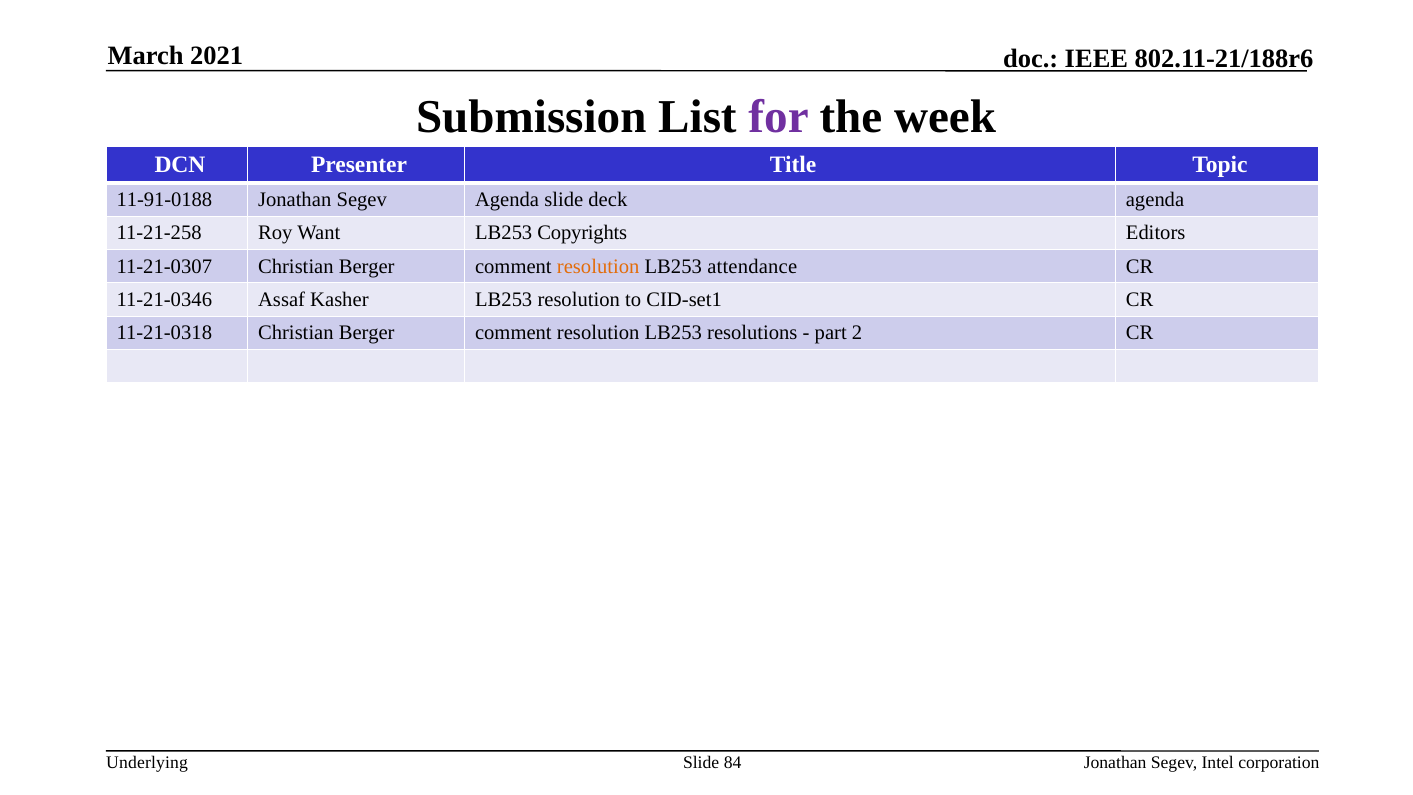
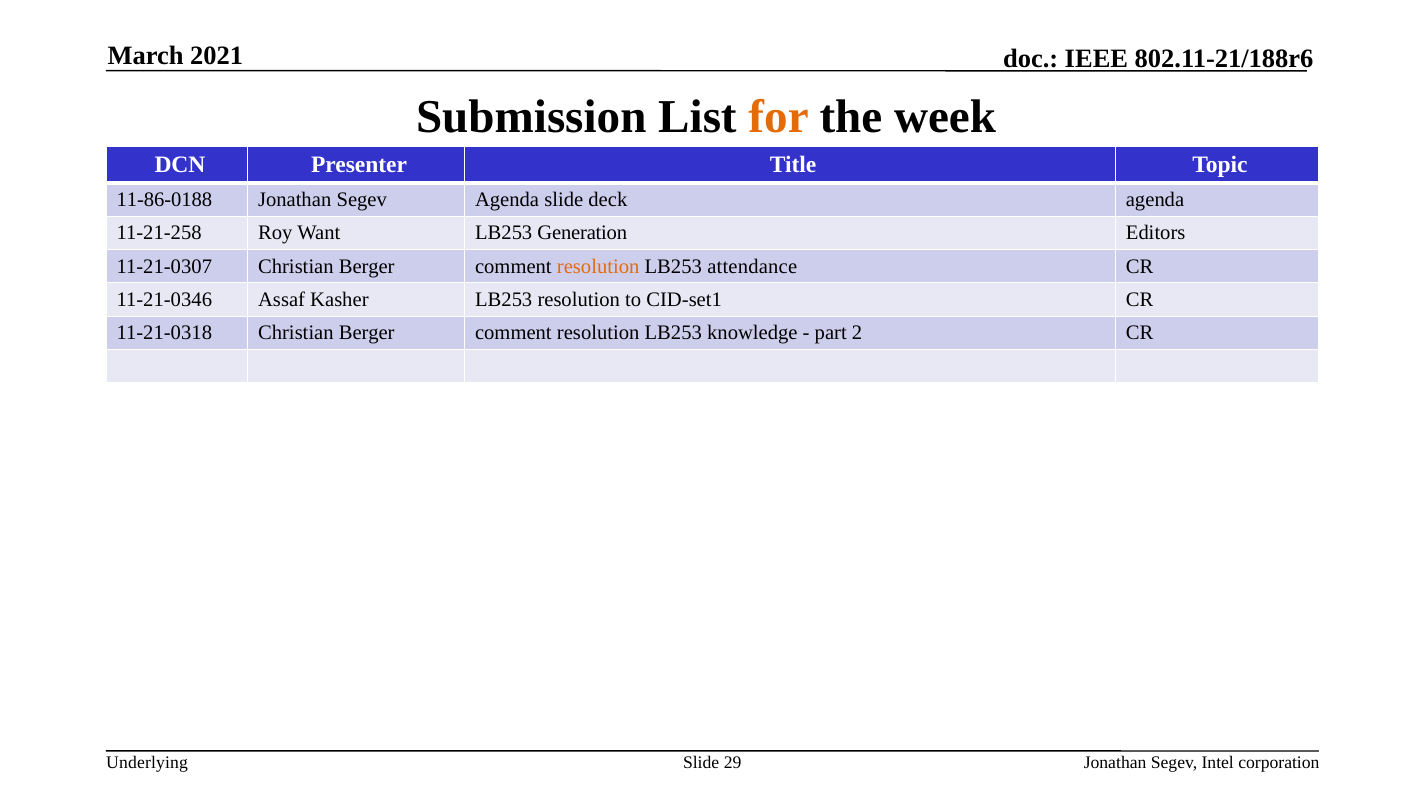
for colour: purple -> orange (779, 117)
11-91-0188: 11-91-0188 -> 11-86-0188 (164, 200)
Copyrights: Copyrights -> Generation (582, 233)
resolutions: resolutions -> knowledge (752, 333)
84: 84 -> 29 (733, 762)
